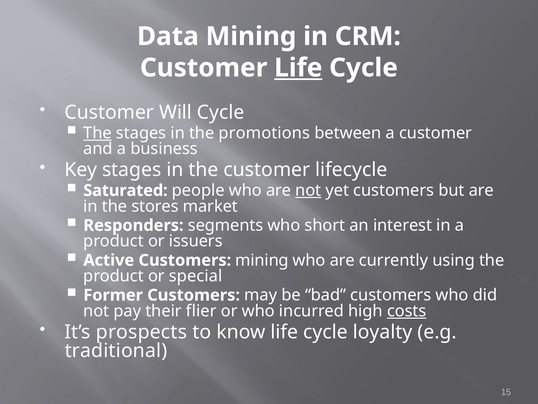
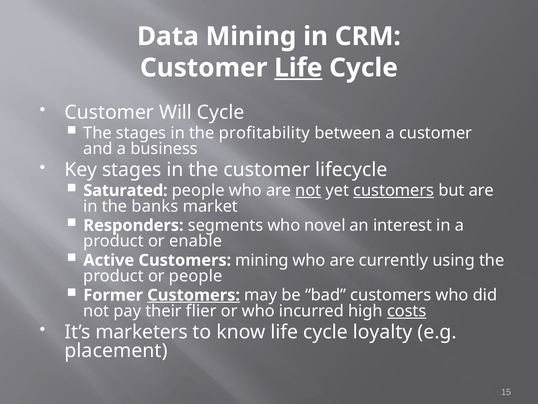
The underline: present -> none (98, 133)
promotions: promotions -> profitability (264, 133)
customers underline: none -> present (394, 190)
stores: stores -> banks (155, 206)
short: short -> novel (325, 225)
issuers: issuers -> enable (196, 241)
or special: special -> people (196, 276)
Customers underline: none -> present (194, 295)
prospects: prospects -> marketers (142, 332)
traditional: traditional -> placement (116, 350)
